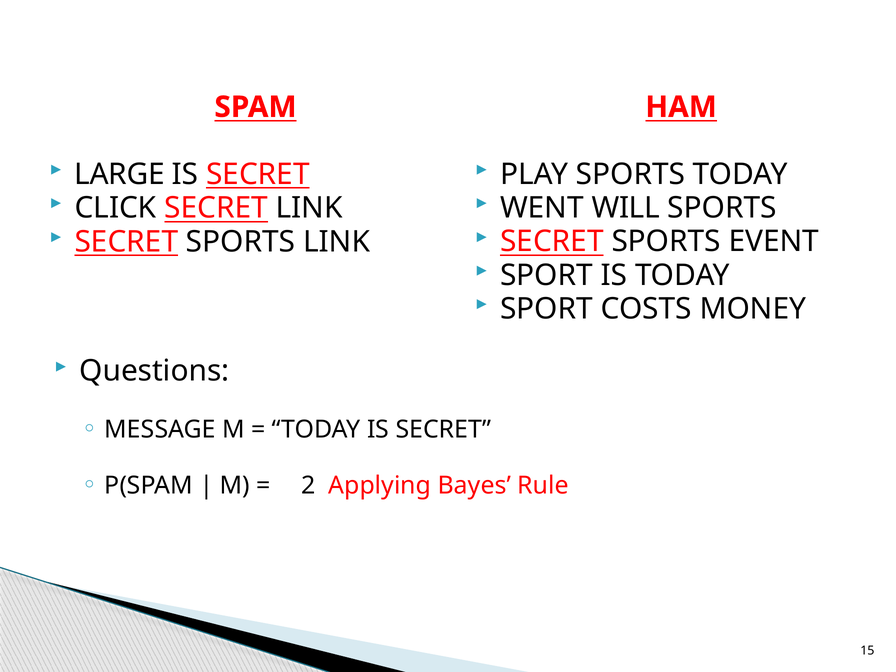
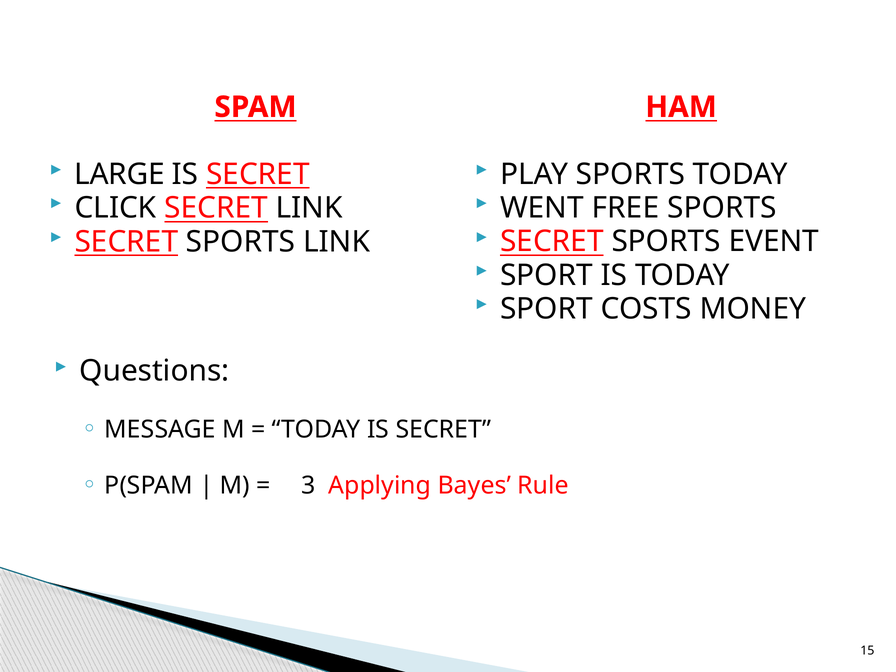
WILL: WILL -> FREE (625, 208)
2: 2 -> 3 (308, 486)
